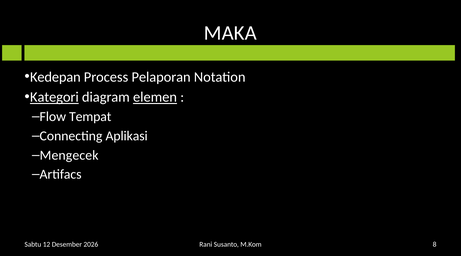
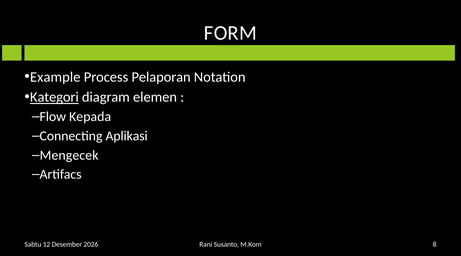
MAKA: MAKA -> FORM (230, 33)
Kedepan: Kedepan -> Example (55, 77)
elemen underline: present -> none (155, 97)
Tempat: Tempat -> Kepada (90, 117)
